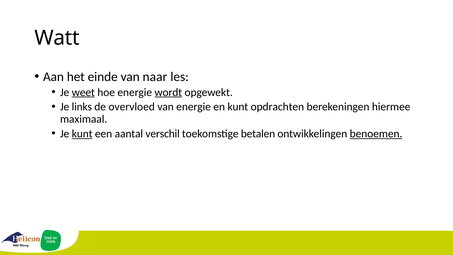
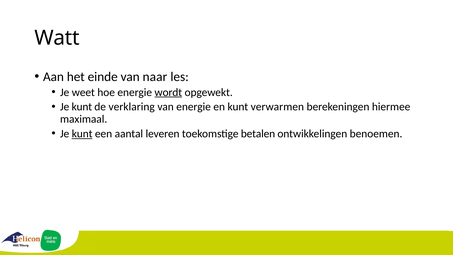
weet underline: present -> none (83, 92)
links: links -> kunt (82, 107)
overvloed: overvloed -> verklaring (132, 107)
opdrachten: opdrachten -> verwarmen (277, 107)
verschil: verschil -> leveren (163, 134)
benoemen underline: present -> none (376, 134)
